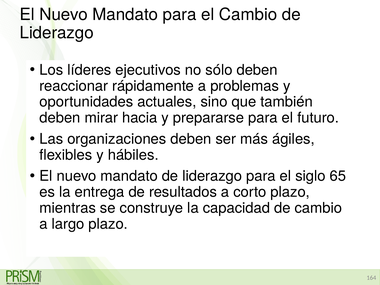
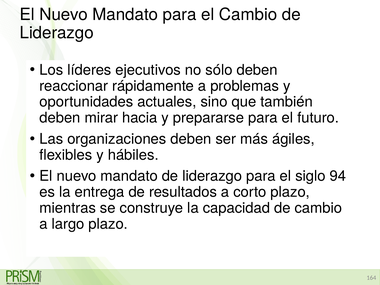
65: 65 -> 94 (338, 176)
